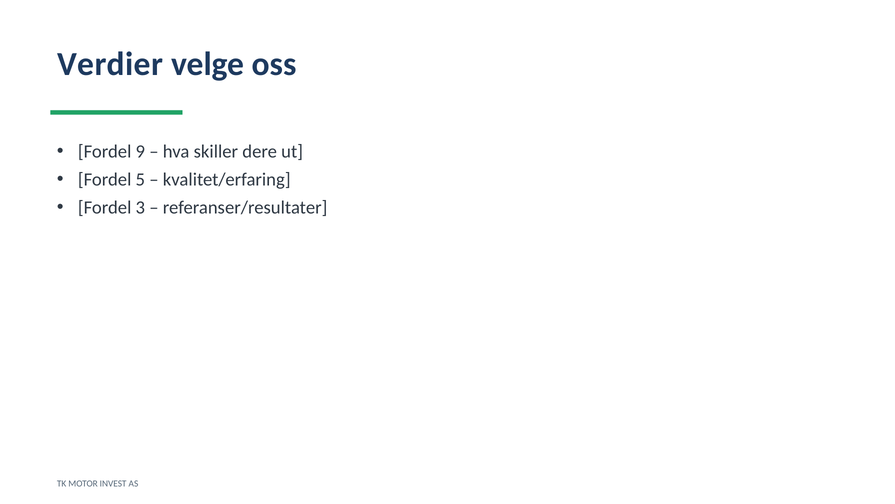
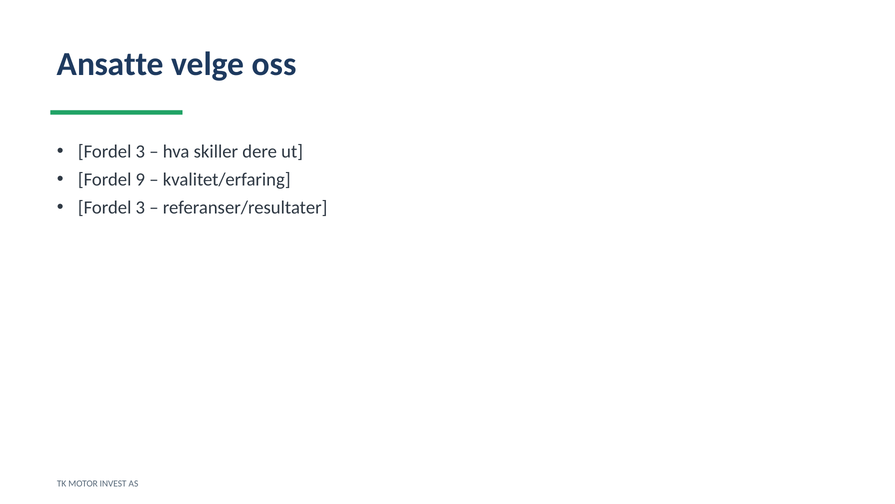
Verdier: Verdier -> Ansatte (110, 64)
9: 9 -> 3 (140, 152)
5: 5 -> 9 (140, 180)
